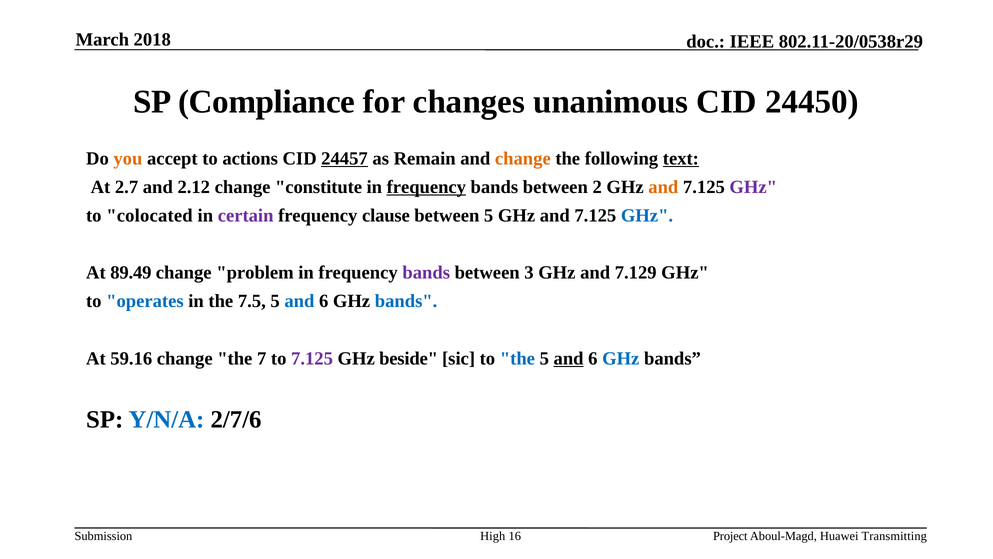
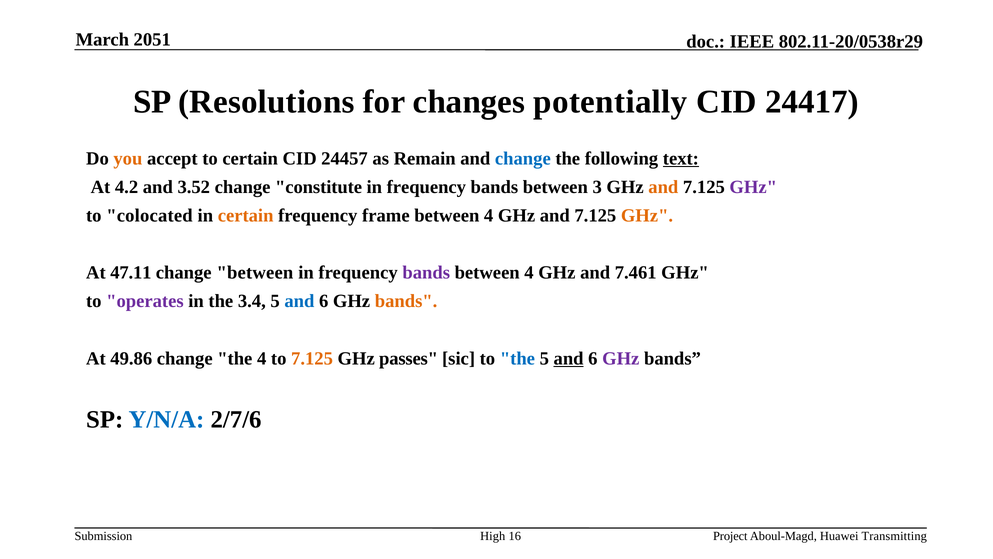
2018: 2018 -> 2051 (152, 39)
Compliance: Compliance -> Resolutions (266, 102)
unanimous: unanimous -> potentially (610, 102)
24450: 24450 -> 24417 (812, 102)
to actions: actions -> certain (250, 158)
24457 underline: present -> none (345, 158)
change colour: orange -> blue (523, 158)
2.7: 2.7 -> 4.2 (127, 187)
2.12: 2.12 -> 3.52 (194, 187)
frequency underline: present -> none (426, 187)
2: 2 -> 3 (597, 187)
certain colour: purple -> orange (246, 215)
clause: clause -> frame (386, 215)
5: 5 -> 4 (489, 215)
GHz colour: blue -> orange (647, 215)
89.49: 89.49 -> 47.11 (131, 272)
change problem: problem -> between (255, 272)
3: 3 -> 4 (529, 272)
7.129: 7.129 -> 7.461 (636, 272)
operates colour: blue -> purple (145, 301)
7.5: 7.5 -> 3.4 (252, 301)
bands colour: blue -> orange (406, 301)
59.16: 59.16 -> 49.86 (131, 358)
the 7: 7 -> 4 (262, 358)
7.125 colour: purple -> orange (312, 358)
beside: beside -> passes (409, 358)
GHz colour: blue -> purple (621, 358)
